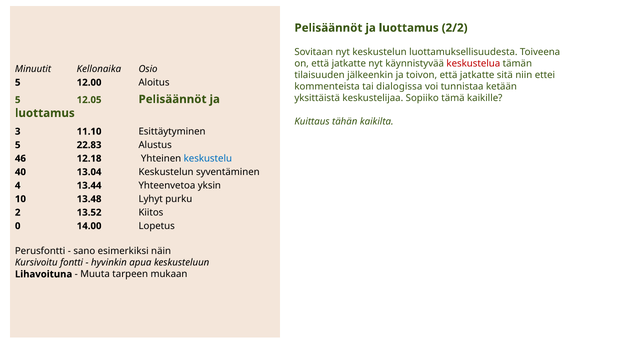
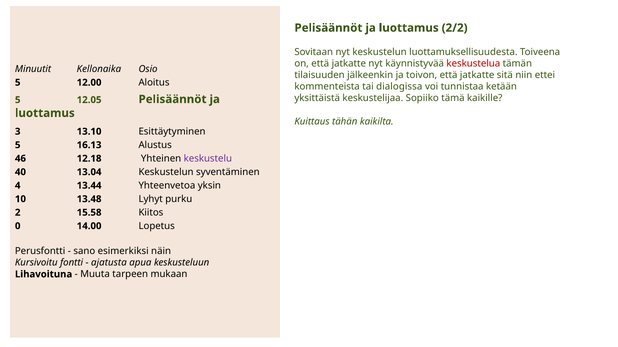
11.10: 11.10 -> 13.10 (89, 132)
22.83: 22.83 -> 16.13 (89, 145)
keskustelu colour: blue -> purple (208, 159)
13.52: 13.52 -> 15.58 (89, 213)
hyvinkin: hyvinkin -> ajatusta (109, 263)
